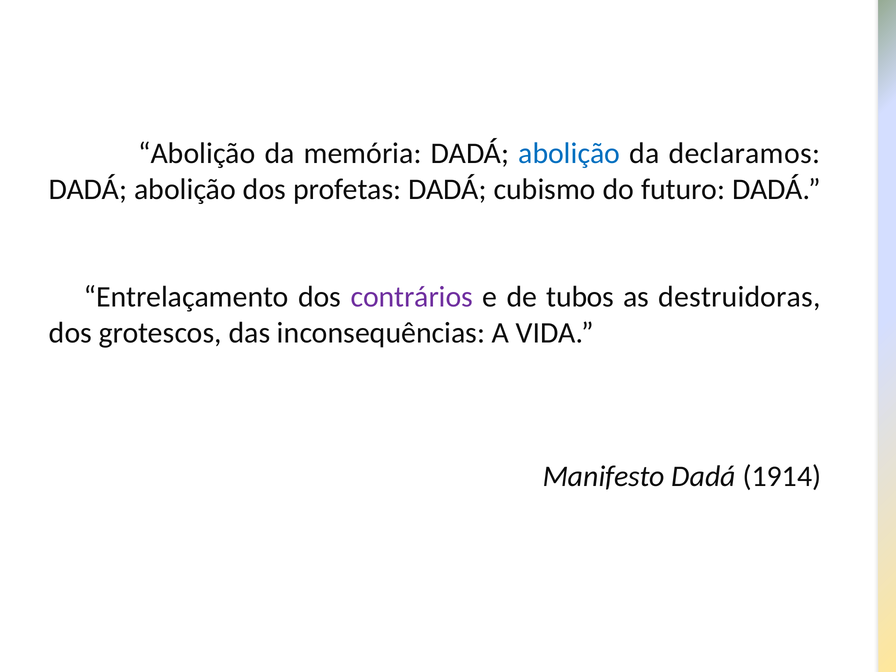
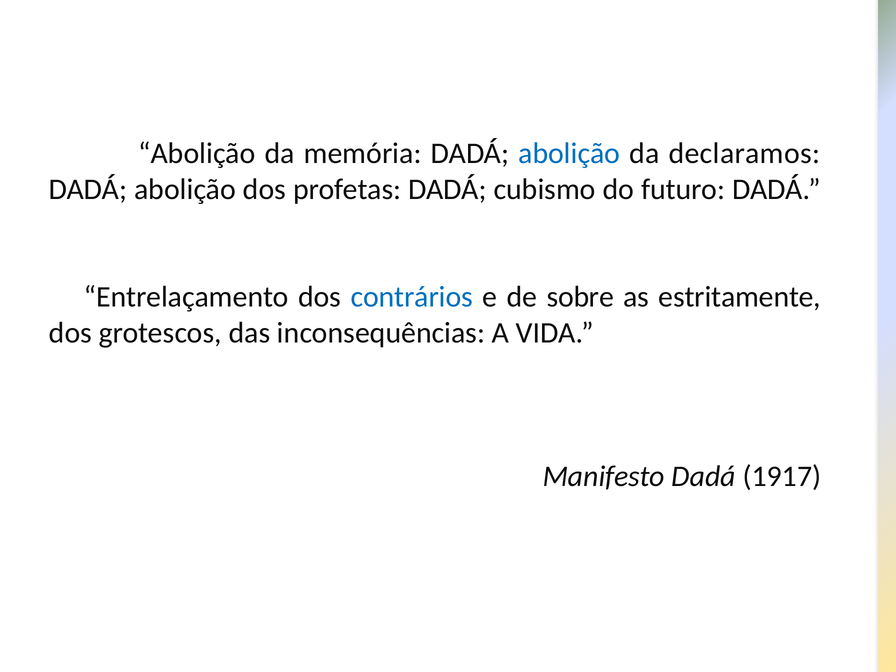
contrários colour: purple -> blue (412, 297)
tubos: tubos -> sobre (580, 297)
destruidoras: destruidoras -> estritamente (740, 297)
1914: 1914 -> 1917 (782, 476)
